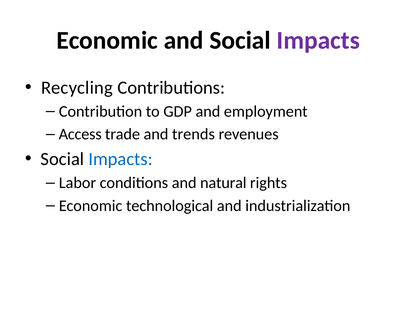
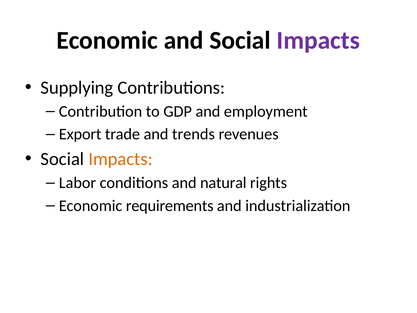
Recycling: Recycling -> Supplying (77, 87)
Access: Access -> Export (80, 134)
Impacts colour: blue -> orange (121, 159)
technological: technological -> requirements (170, 206)
